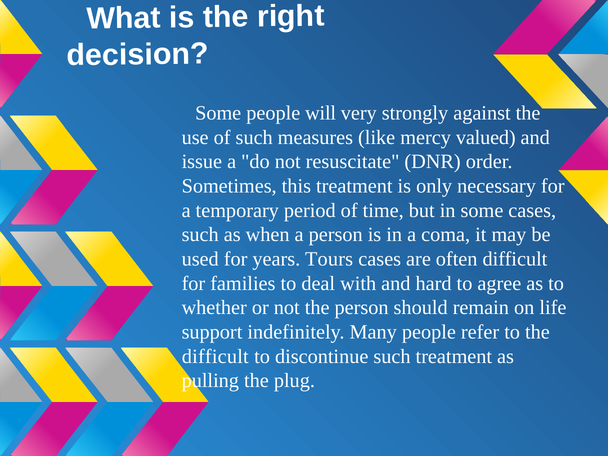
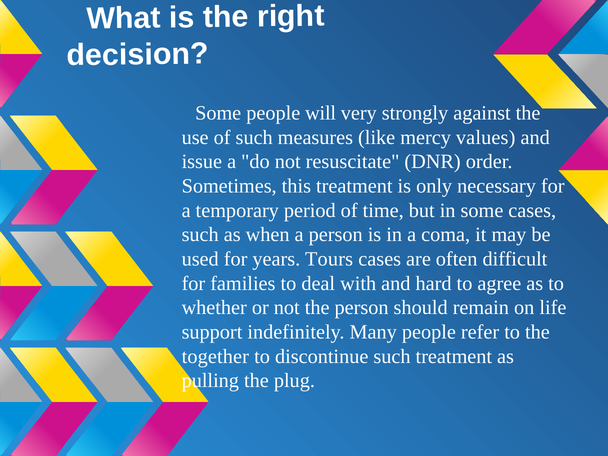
valued: valued -> values (486, 137)
difficult: difficult -> together (215, 356)
